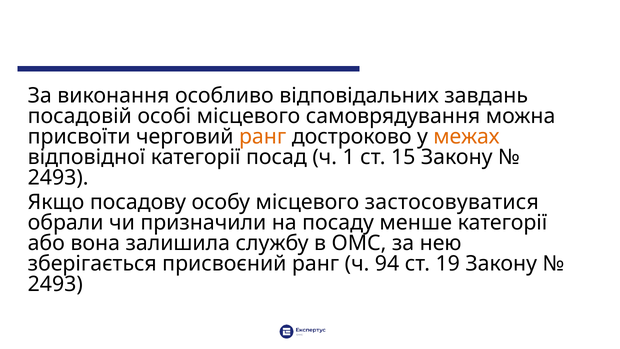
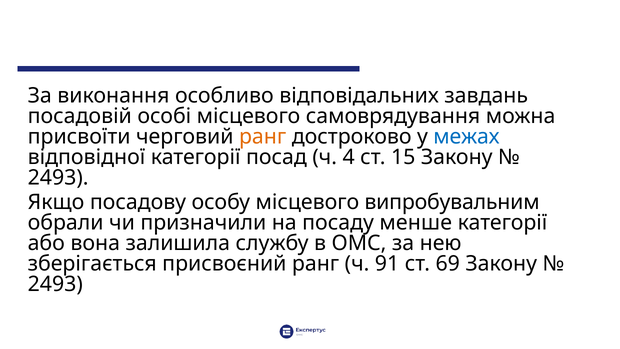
межах colour: orange -> blue (466, 137)
1: 1 -> 4 (349, 157)
застосовуватися: застосовуватися -> випробувальним (452, 202)
94: 94 -> 91 (387, 264)
19: 19 -> 69 (448, 264)
